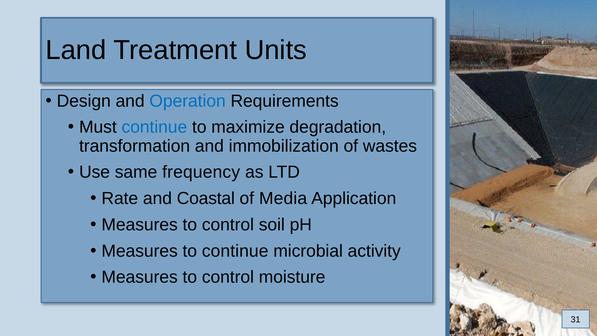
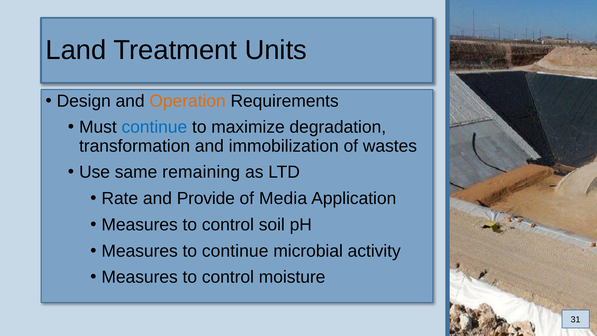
Operation colour: blue -> orange (188, 101)
frequency: frequency -> remaining (201, 172)
Coastal: Coastal -> Provide (206, 198)
